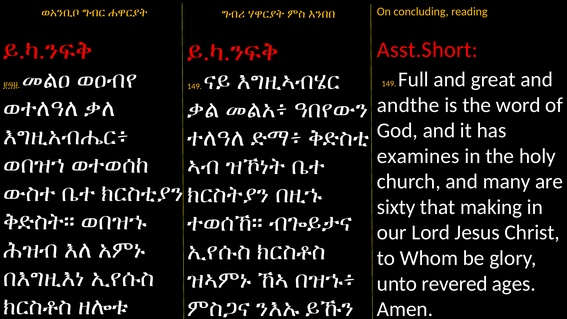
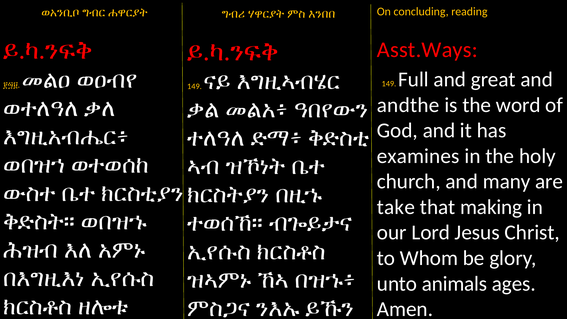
Asst.Short: Asst.Short -> Asst.Ways (427, 50)
sixty: sixty -> take (396, 207)
revered: revered -> animals (455, 284)
